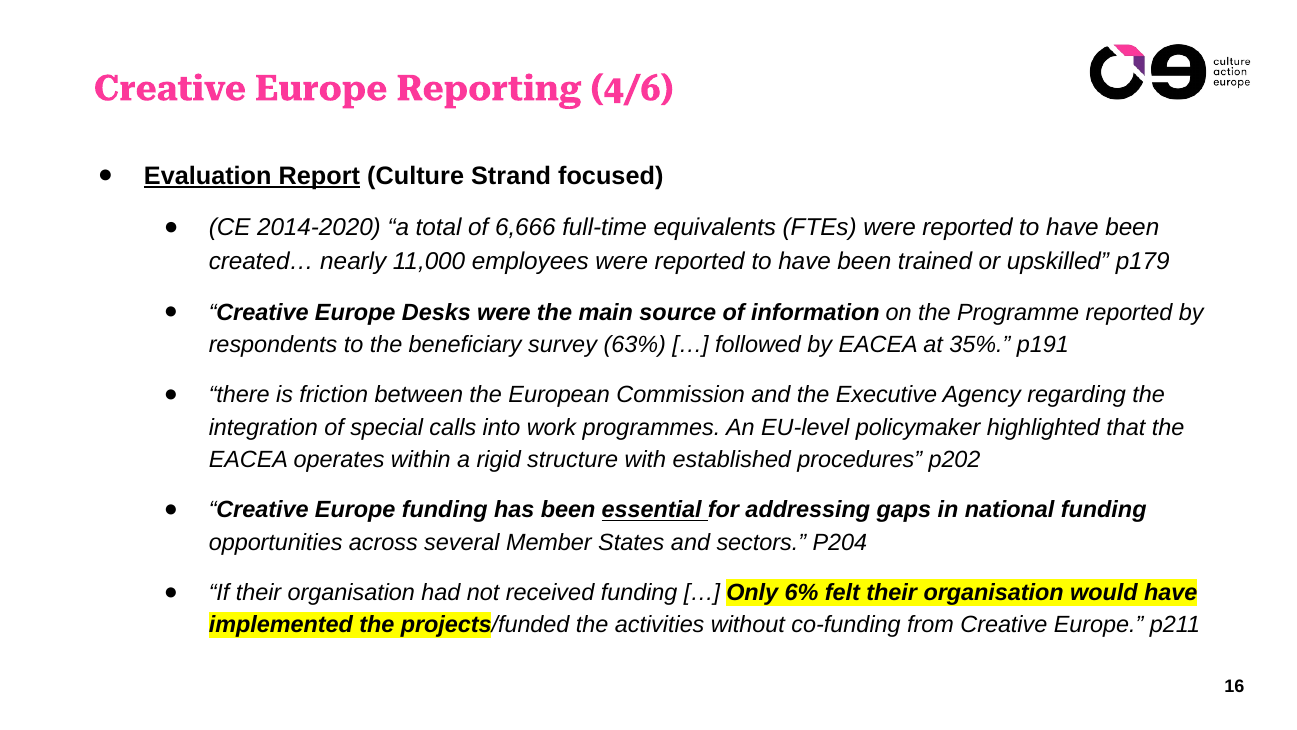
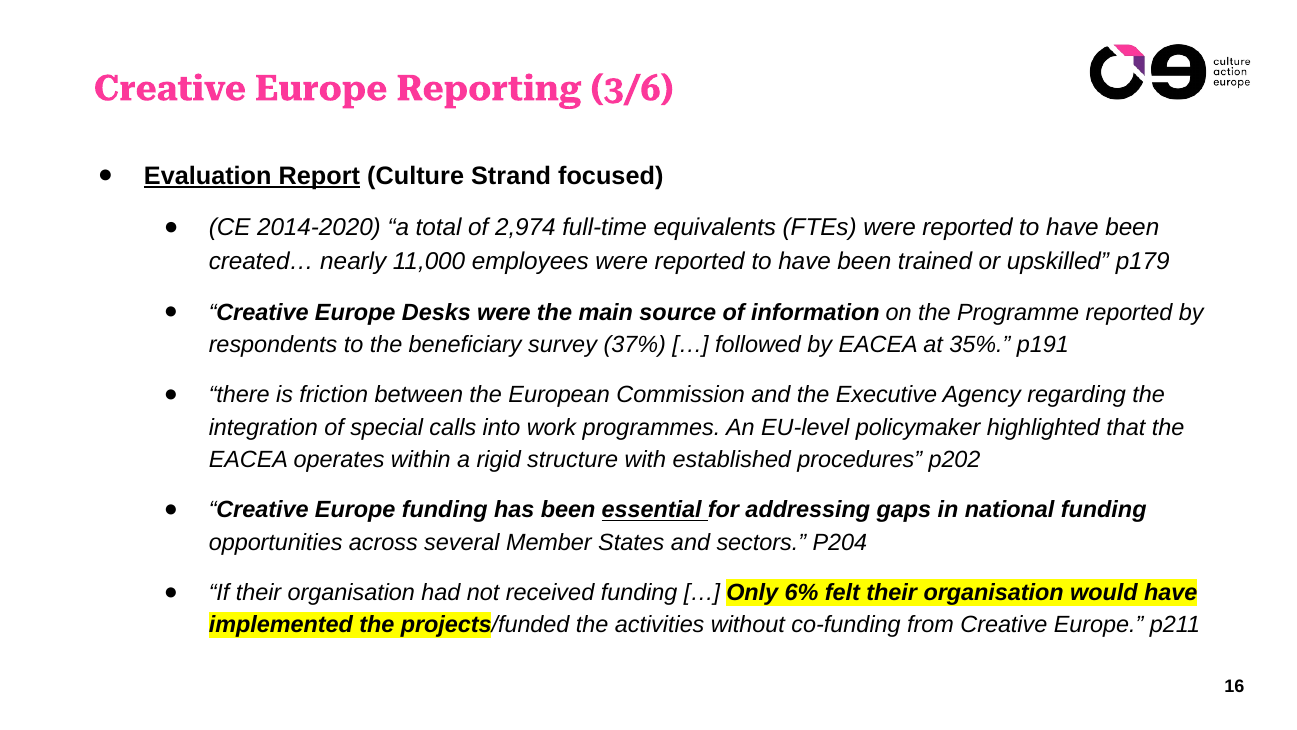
4/6: 4/6 -> 3/6 (632, 88)
6,666: 6,666 -> 2,974 (525, 228)
63%: 63% -> 37% (635, 344)
